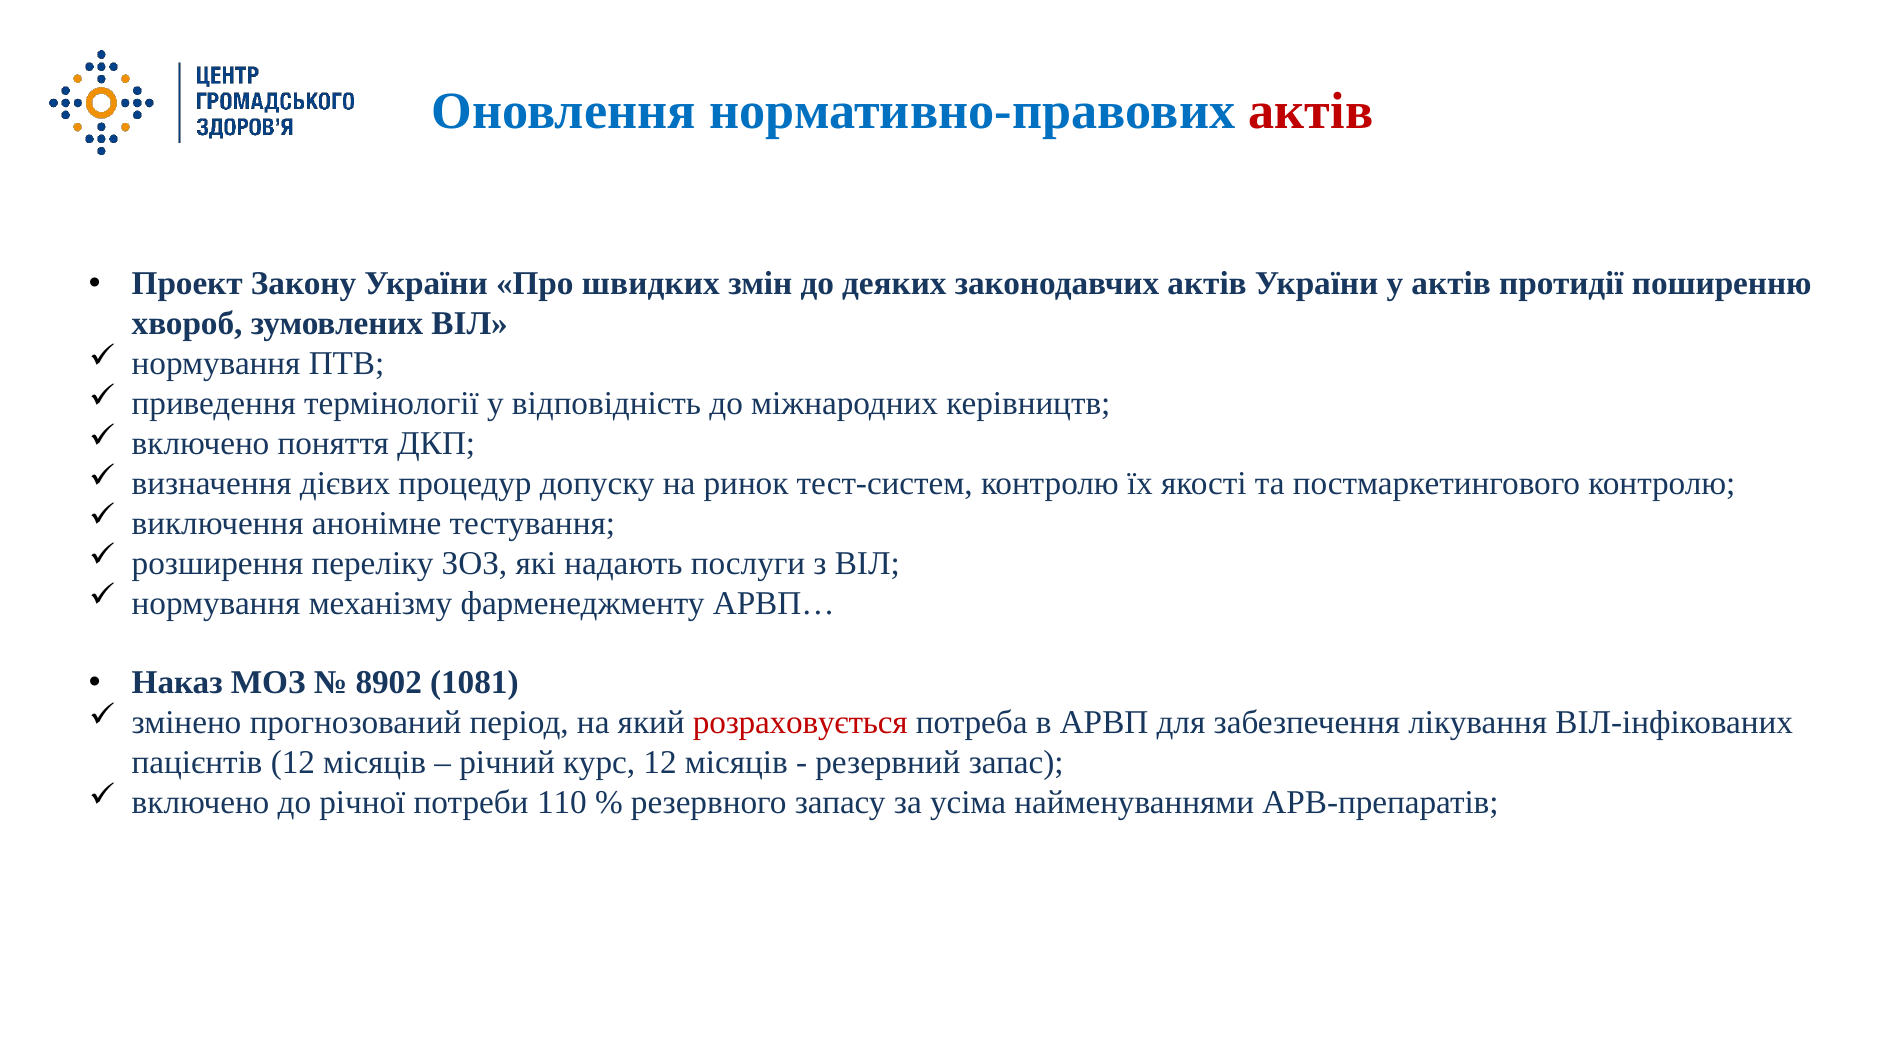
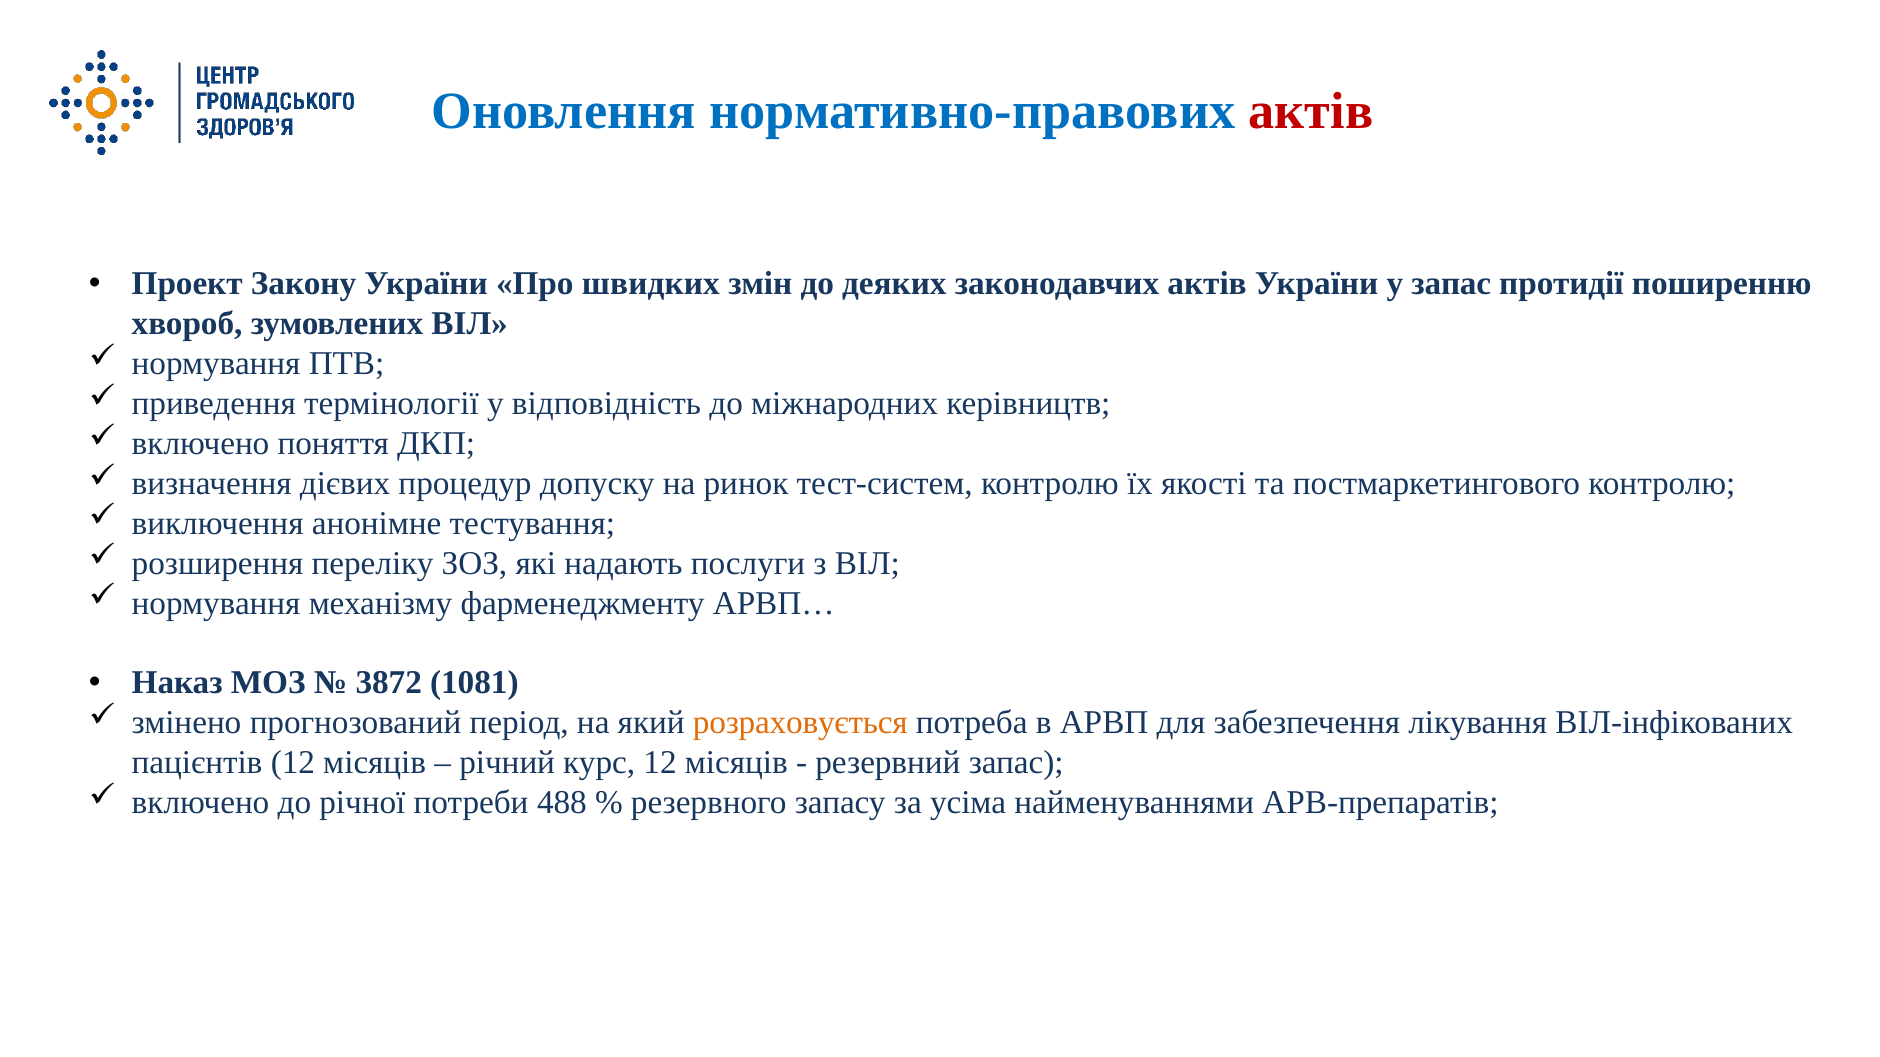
у актів: актів -> запас (1451, 284)
8902: 8902 -> 3872 (389, 683)
розраховується colour: red -> orange (800, 723)
110: 110 -> 488 (562, 803)
